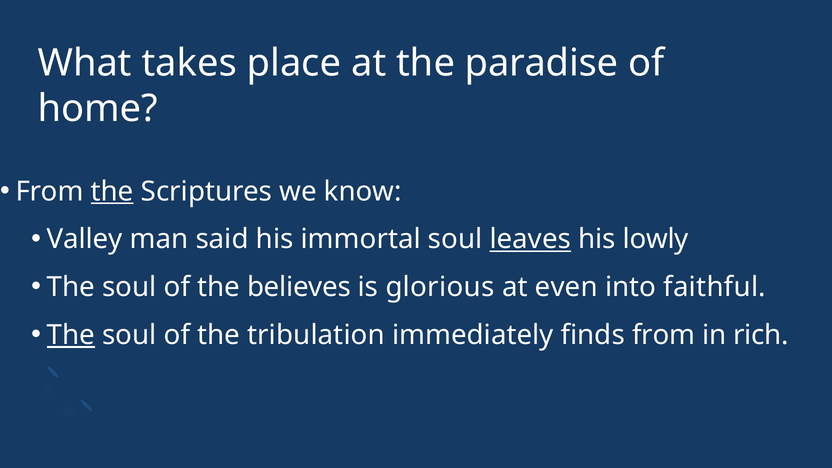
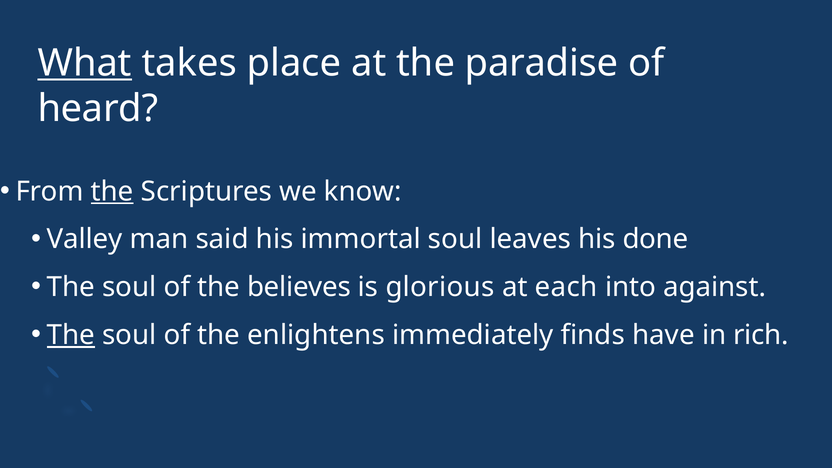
What underline: none -> present (85, 63)
home: home -> heard (98, 109)
leaves underline: present -> none (530, 239)
lowly: lowly -> done (656, 239)
even: even -> each (566, 287)
faithful: faithful -> against (715, 287)
tribulation: tribulation -> enlightens (316, 335)
finds from: from -> have (663, 335)
